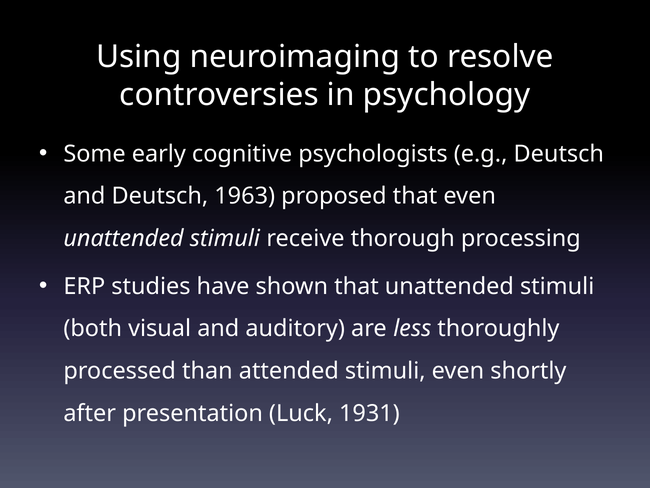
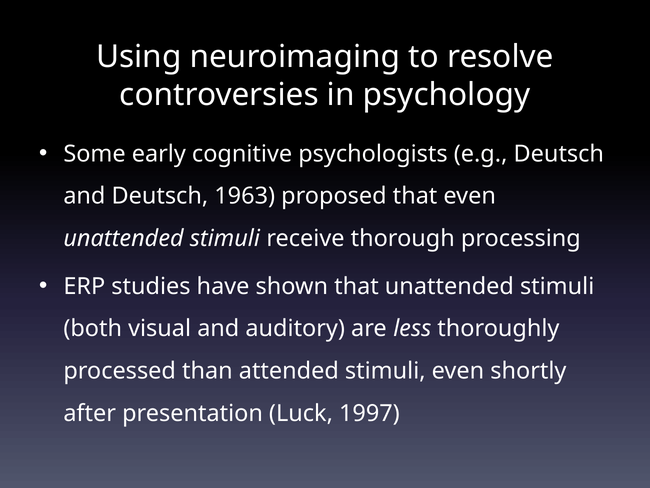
1931: 1931 -> 1997 (369, 413)
